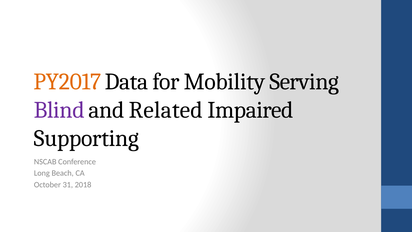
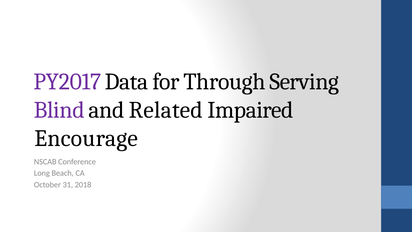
PY2017 colour: orange -> purple (67, 82)
Mobility: Mobility -> Through (225, 82)
Supporting: Supporting -> Encourage (86, 138)
